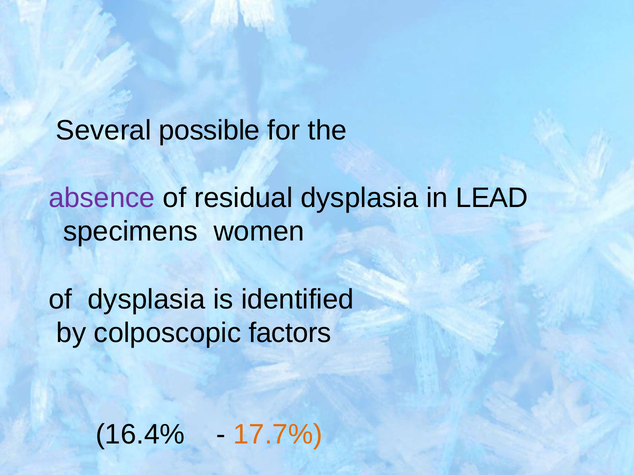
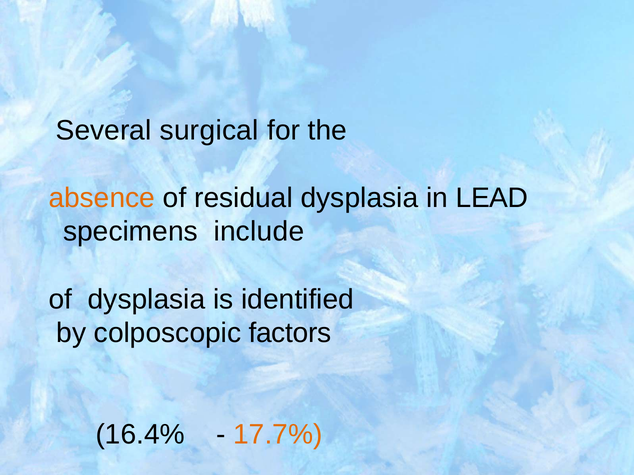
possible: possible -> surgical (209, 130)
absence colour: purple -> orange (102, 198)
women: women -> include (259, 232)
